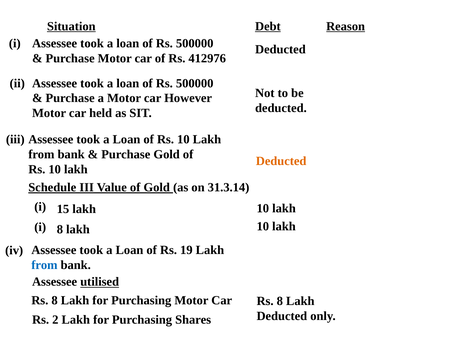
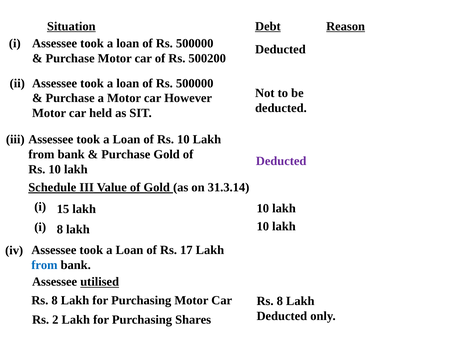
412976: 412976 -> 500200 (207, 58)
Deducted colour: orange -> purple (281, 161)
19: 19 -> 17 (186, 250)
